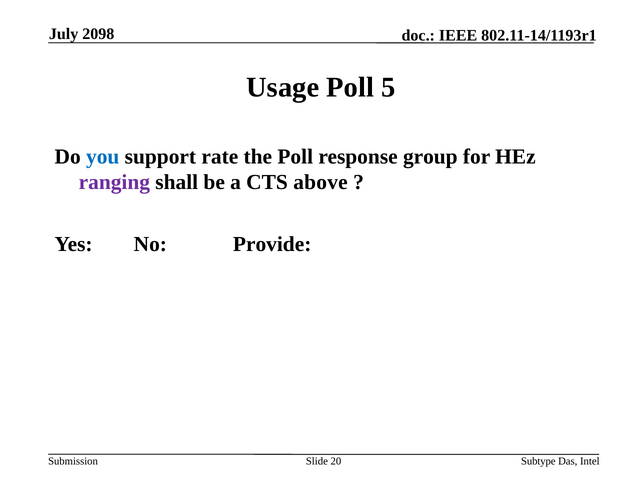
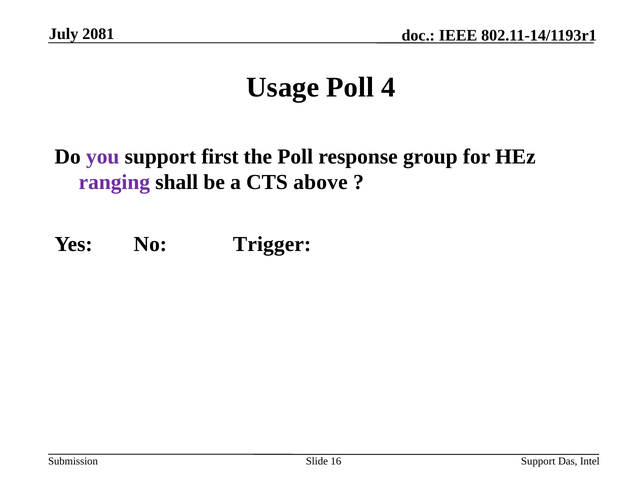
2098: 2098 -> 2081 (98, 34)
5: 5 -> 4 (388, 88)
you colour: blue -> purple (103, 157)
rate: rate -> first (220, 157)
Provide: Provide -> Trigger (272, 244)
20: 20 -> 16 (336, 462)
Subtype: Subtype -> Support (538, 462)
